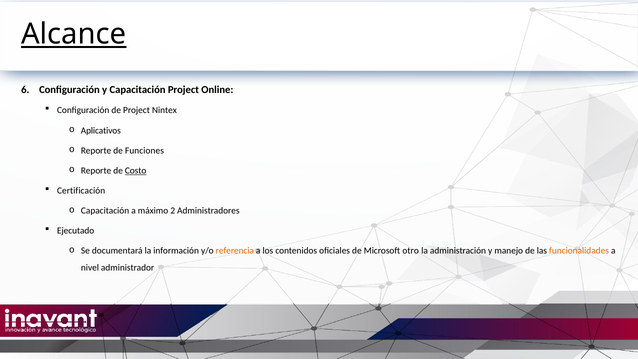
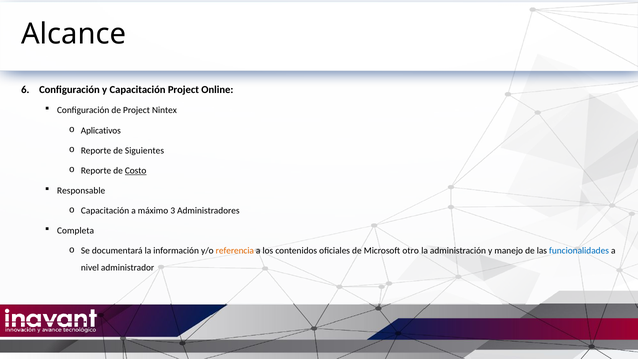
Alcance underline: present -> none (74, 34)
Funciones: Funciones -> Siguientes (144, 150)
Certificación: Certificación -> Responsable (81, 191)
2: 2 -> 3 (173, 211)
Ejecutado: Ejecutado -> Completa (76, 231)
funcionalidades colour: orange -> blue (579, 251)
